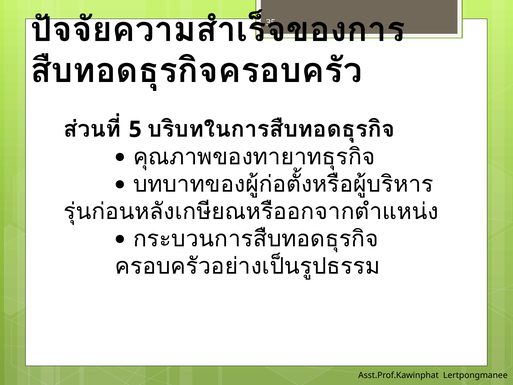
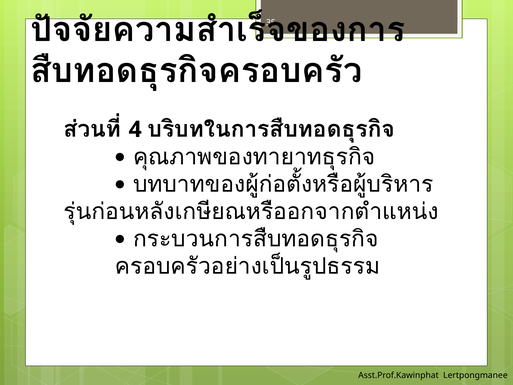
5: 5 -> 4 (135, 129)
